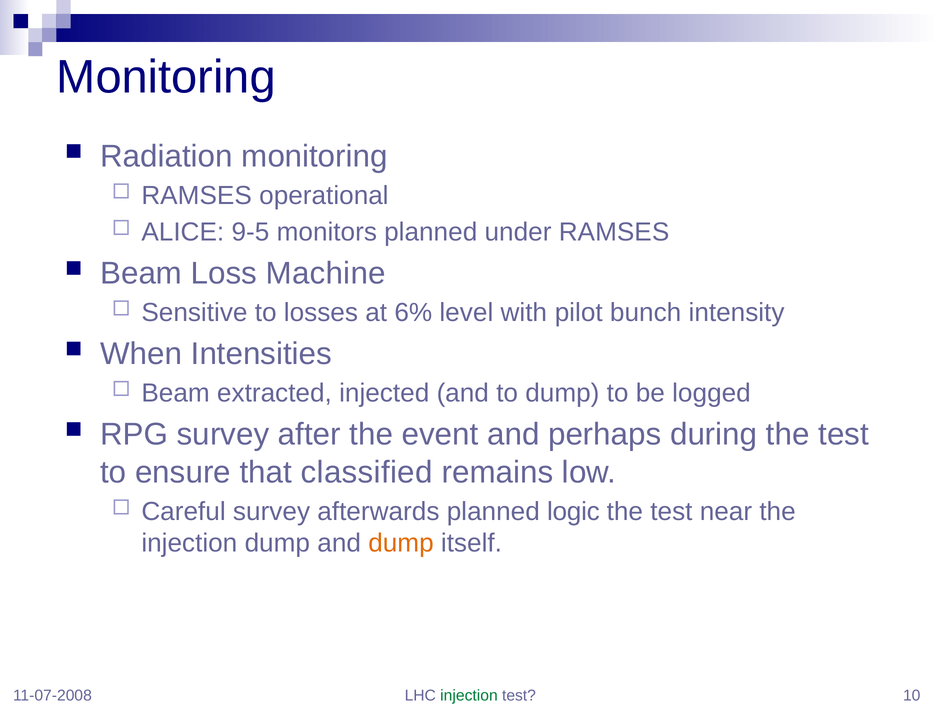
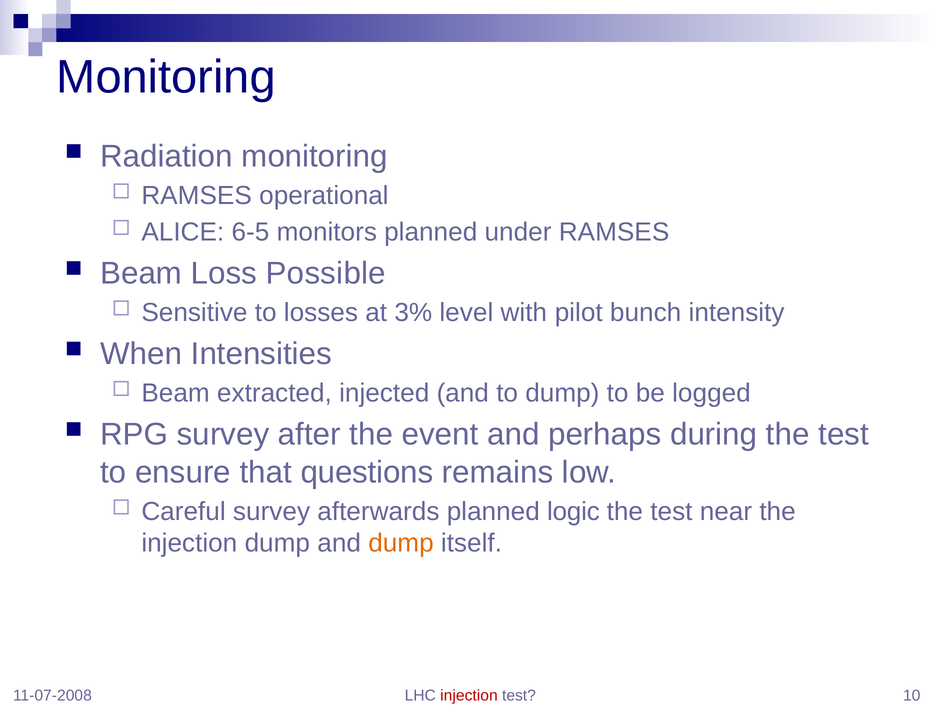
9-5: 9-5 -> 6-5 (250, 232)
Machine: Machine -> Possible (326, 273)
6%: 6% -> 3% (413, 313)
classified: classified -> questions (367, 472)
injection colour: green -> red (469, 695)
